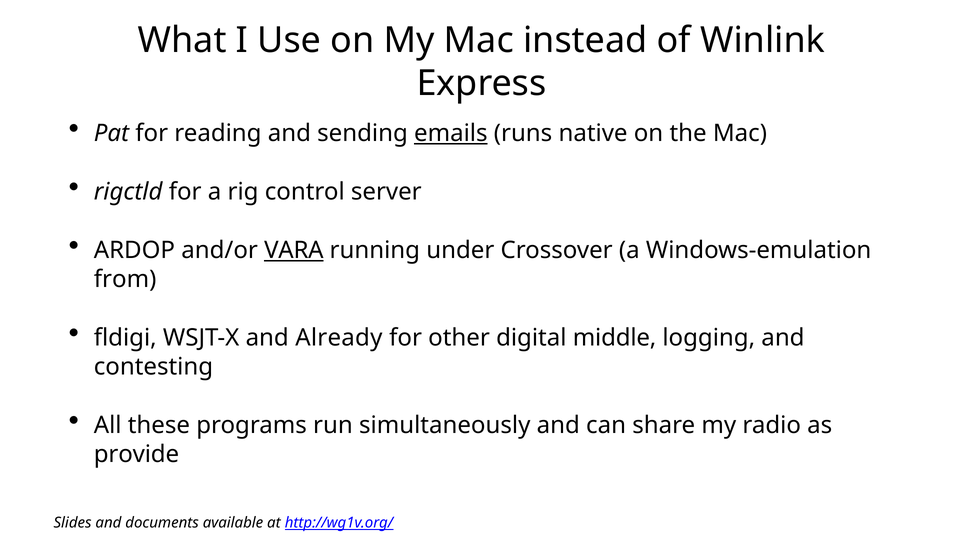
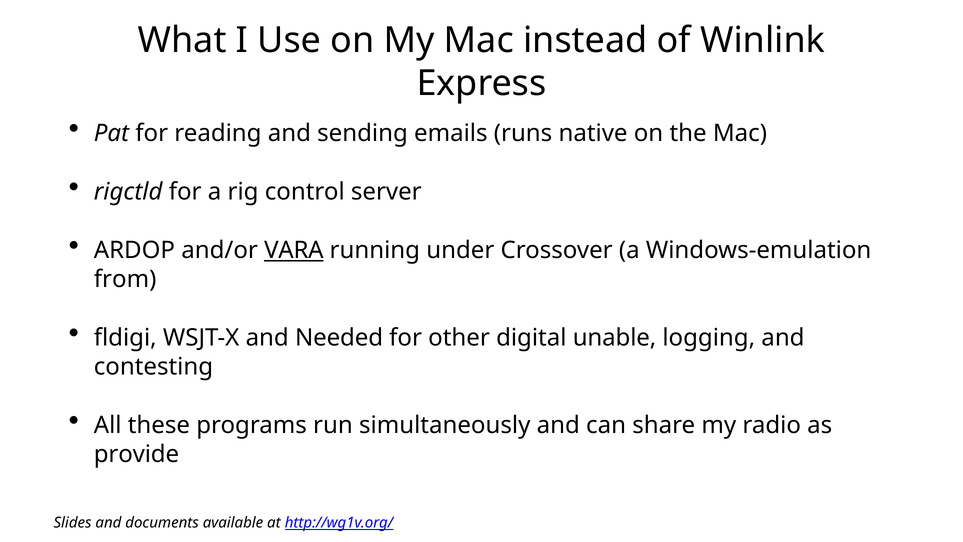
emails underline: present -> none (451, 133)
Already: Already -> Needed (339, 338)
middle: middle -> unable (615, 338)
